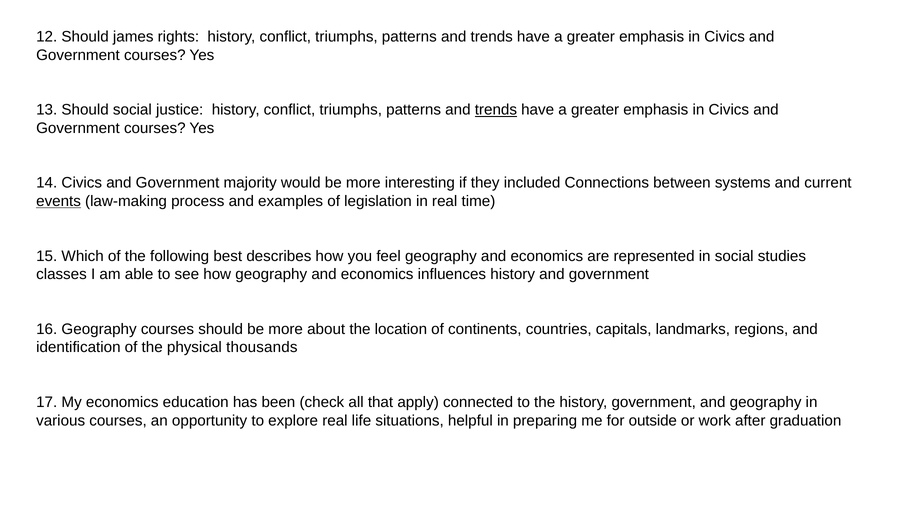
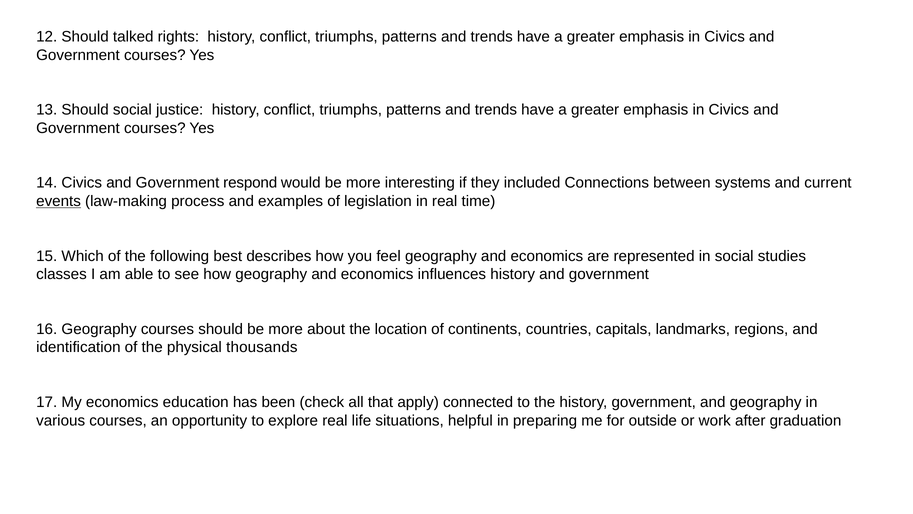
james: james -> talked (133, 37)
trends underline: present -> none (496, 110)
majority: majority -> respond (250, 183)
